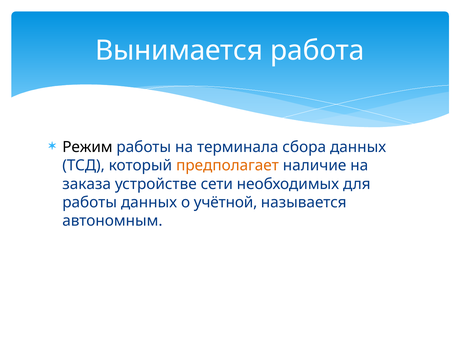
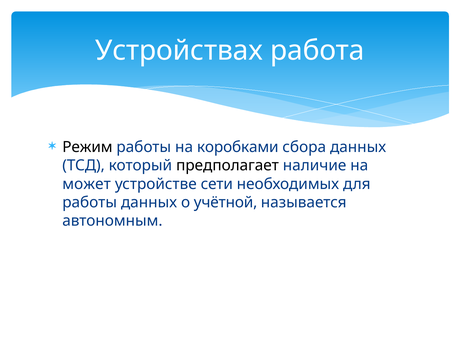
Вынимается: Вынимается -> Устройствах (179, 50)
терминала: терминала -> коробками (238, 147)
предполагает colour: orange -> black (227, 166)
заказа: заказа -> может (87, 184)
